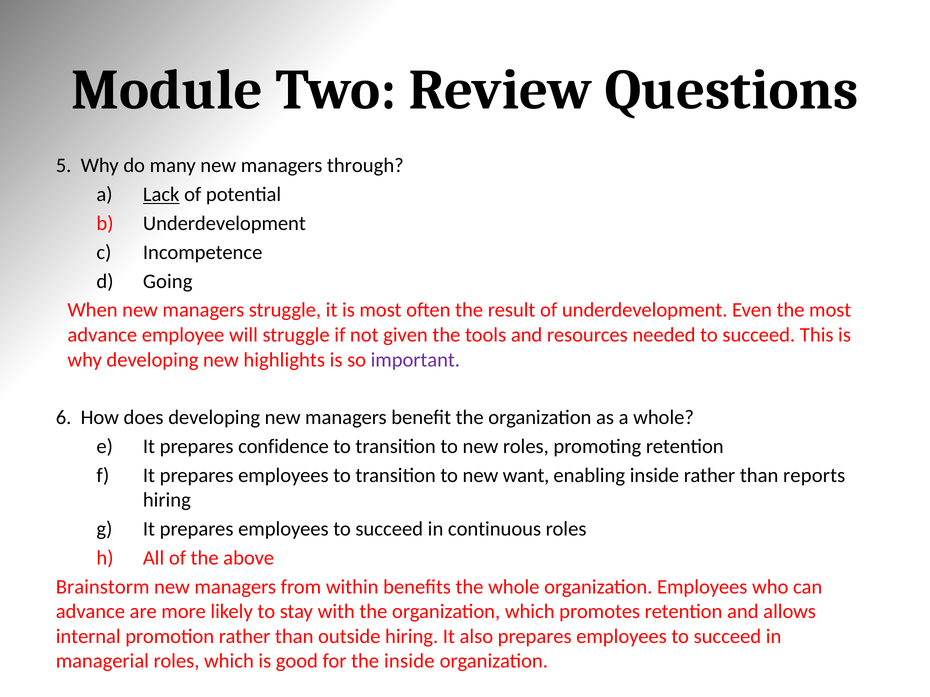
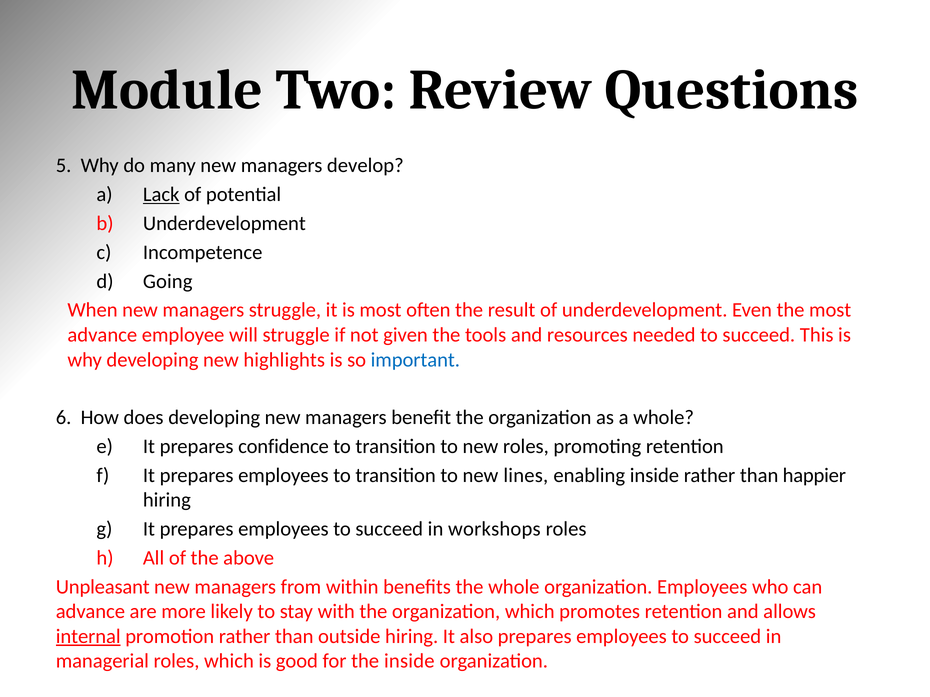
through: through -> develop (365, 166)
important colour: purple -> blue (415, 360)
want: want -> lines (526, 476)
reports: reports -> happier (814, 476)
continuous: continuous -> workshops (494, 529)
Brainstorm: Brainstorm -> Unpleasant (103, 587)
internal underline: none -> present (88, 637)
